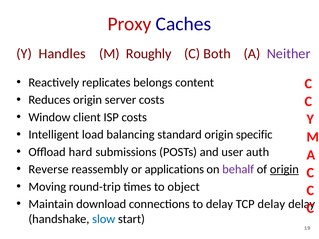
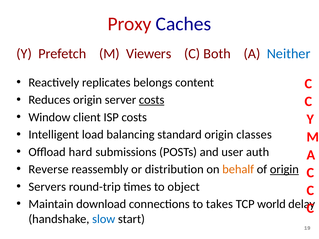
Handles: Handles -> Prefetch (62, 54)
Roughly: Roughly -> Viewers (149, 54)
Neither colour: purple -> blue (289, 54)
costs underline: none -> present (152, 100)
specific: specific -> classes (254, 135)
applications: applications -> distribution (174, 169)
behalf colour: purple -> orange (238, 169)
Moving: Moving -> Servers (47, 187)
to delay: delay -> takes (219, 204)
TCP delay: delay -> world (271, 204)
